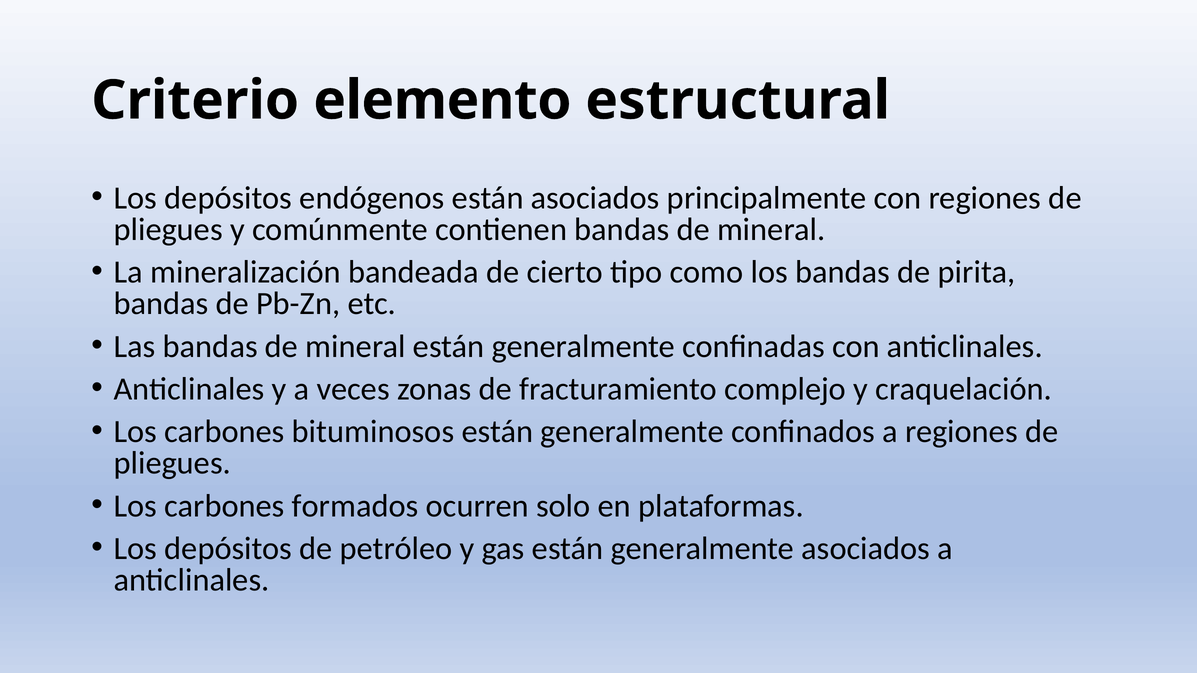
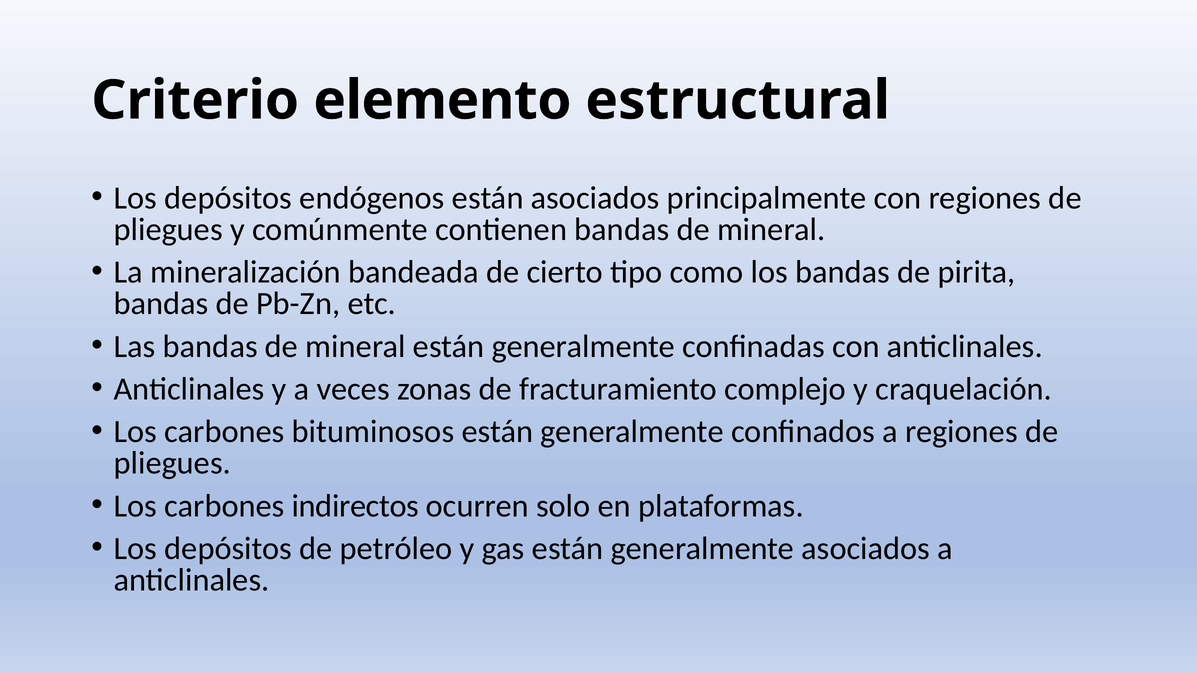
formados: formados -> indirectos (355, 506)
